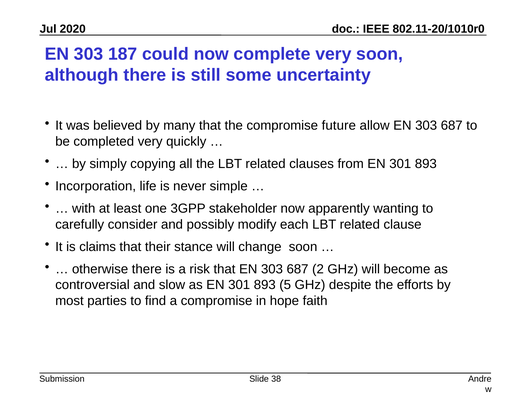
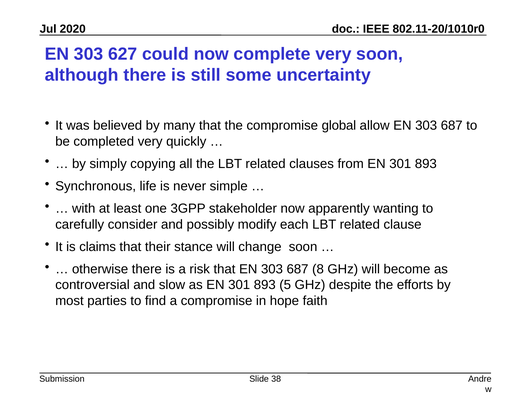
187: 187 -> 627 (123, 54)
future: future -> global (339, 125)
Incorporation: Incorporation -> Synchronous (96, 186)
2: 2 -> 8 (318, 269)
